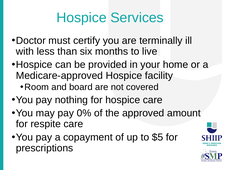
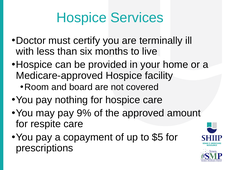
0%: 0% -> 9% (84, 113)
